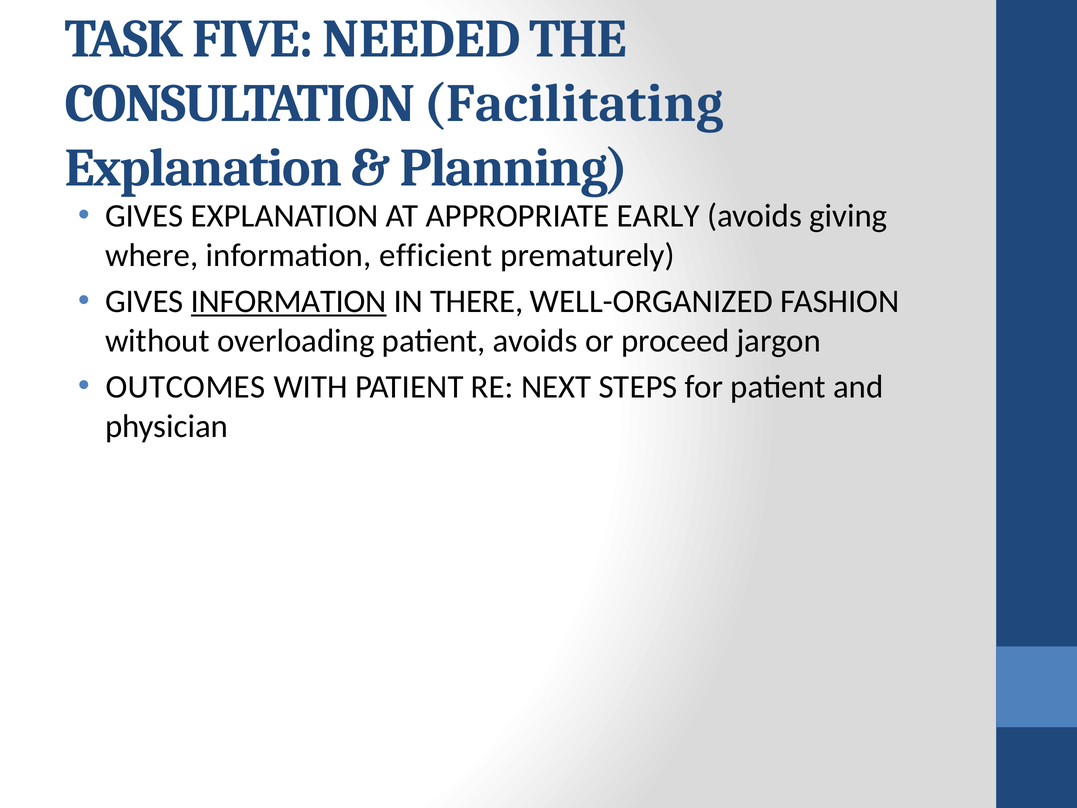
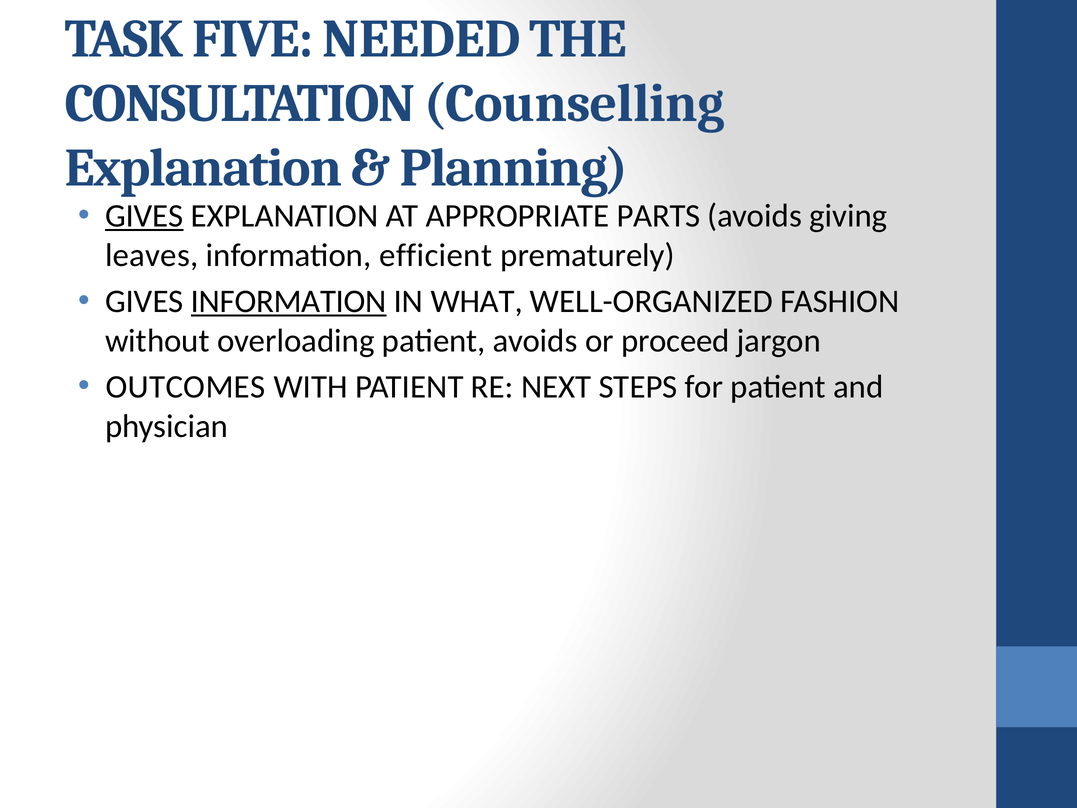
Facilitating: Facilitating -> Counselling (574, 103)
GIVES underline: none -> present (144, 216)
EARLY: EARLY -> PARTS (659, 216)
where: where -> leaves (152, 255)
THERE: THERE -> WHAT (477, 301)
